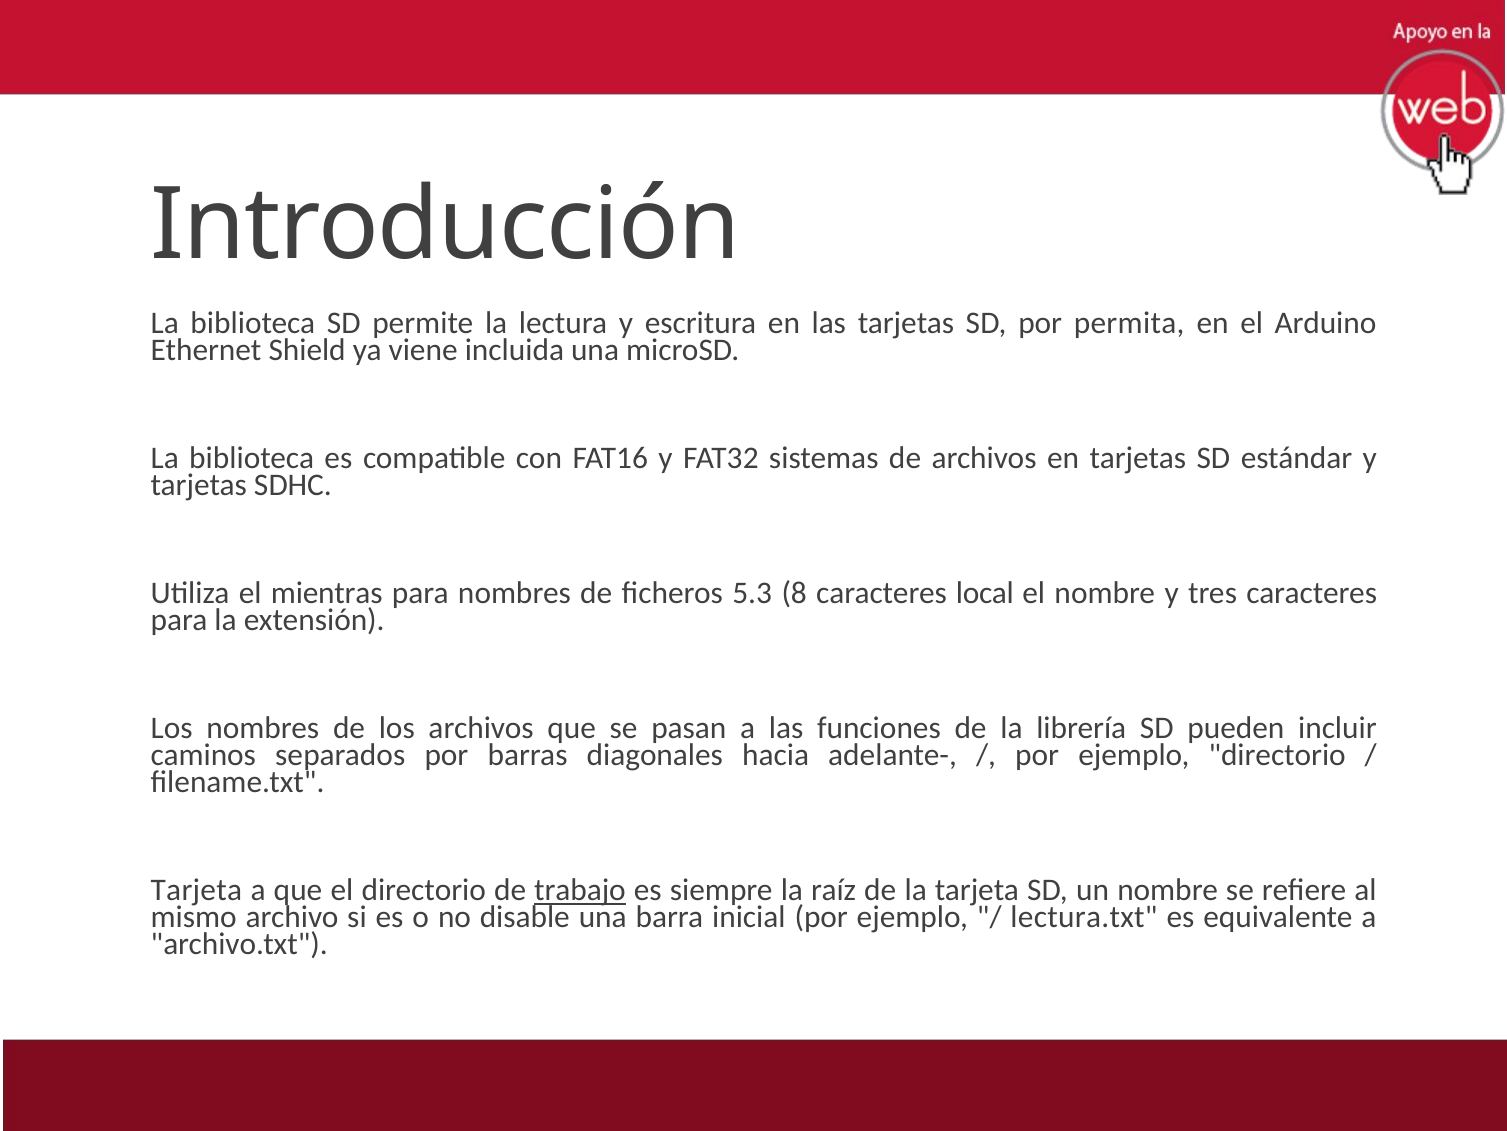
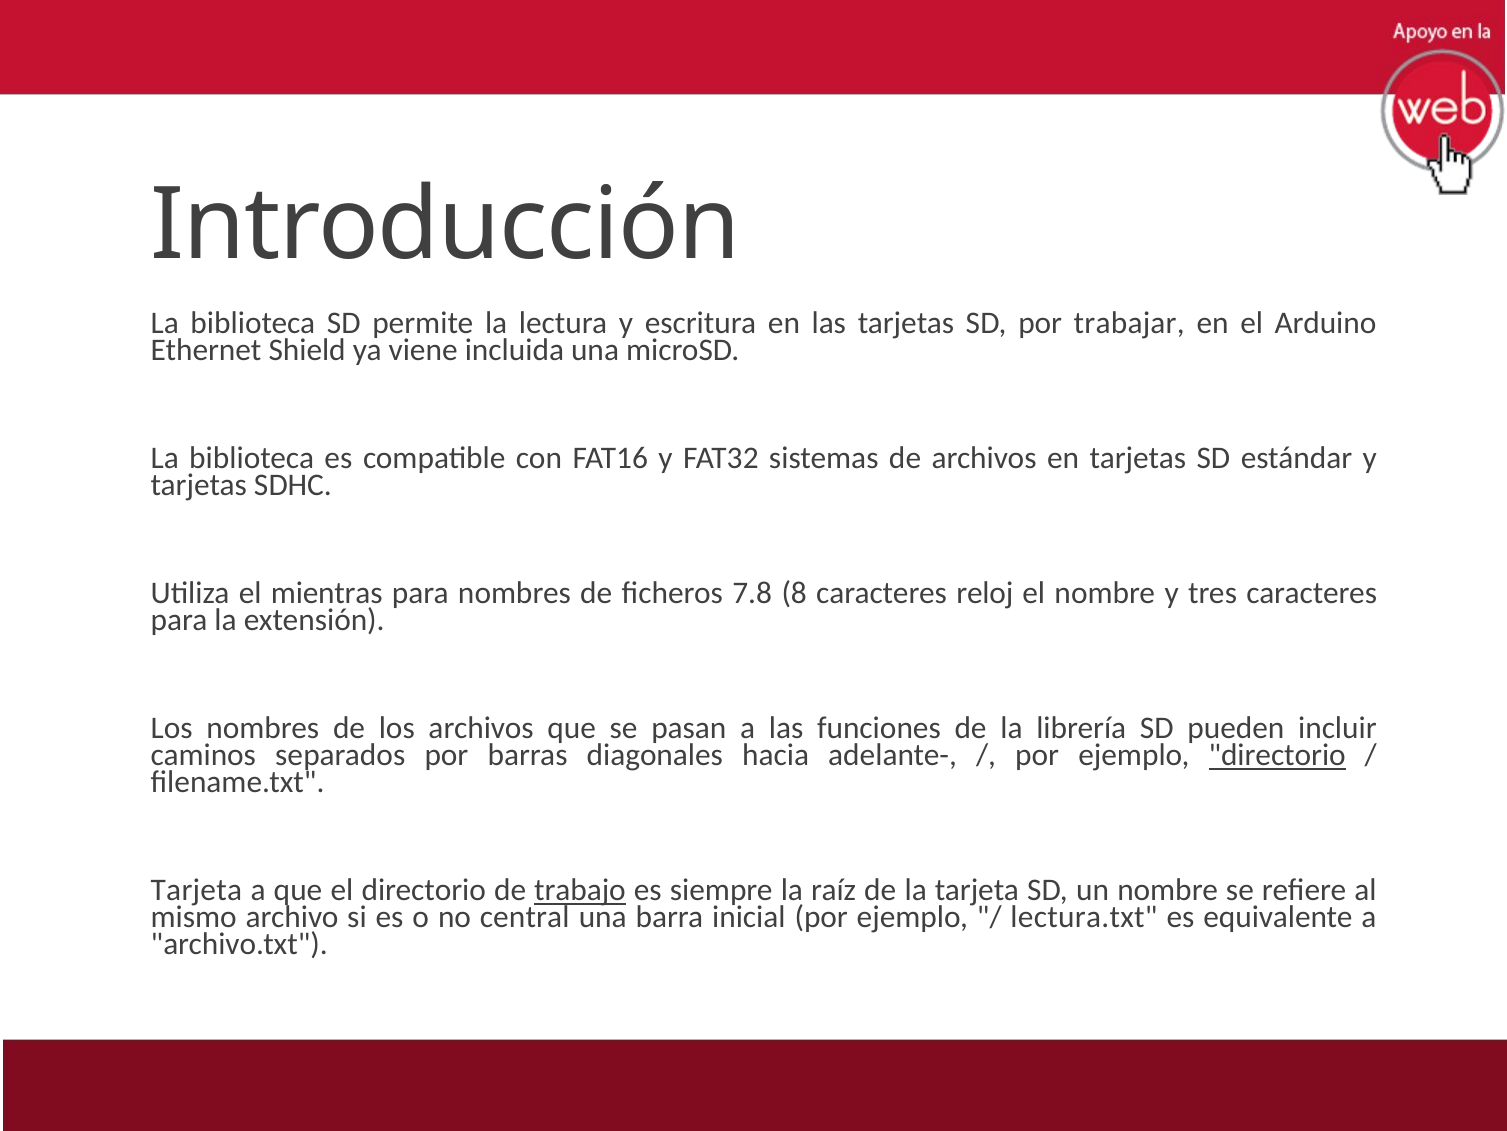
permita: permita -> trabajar (1129, 323)
5.3: 5.3 -> 7.8 (752, 593)
local: local -> reloj (985, 593)
directorio underline: none -> present (1277, 755)
disable: disable -> central (525, 917)
